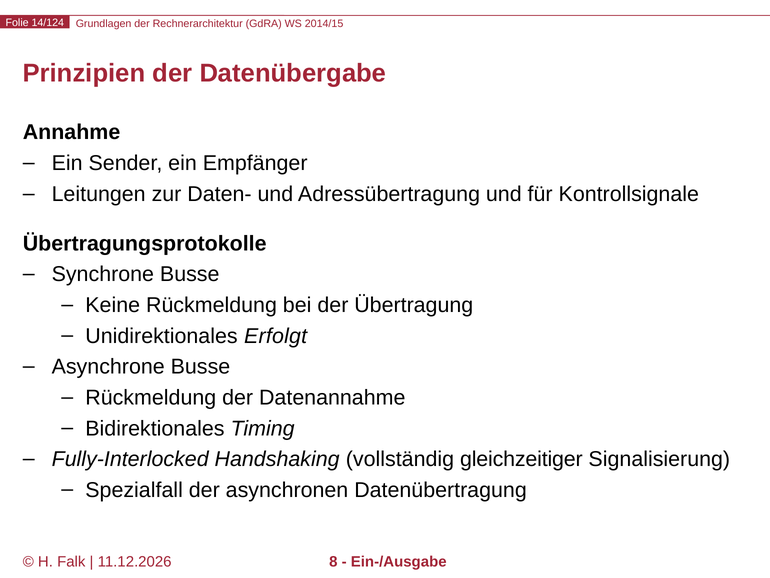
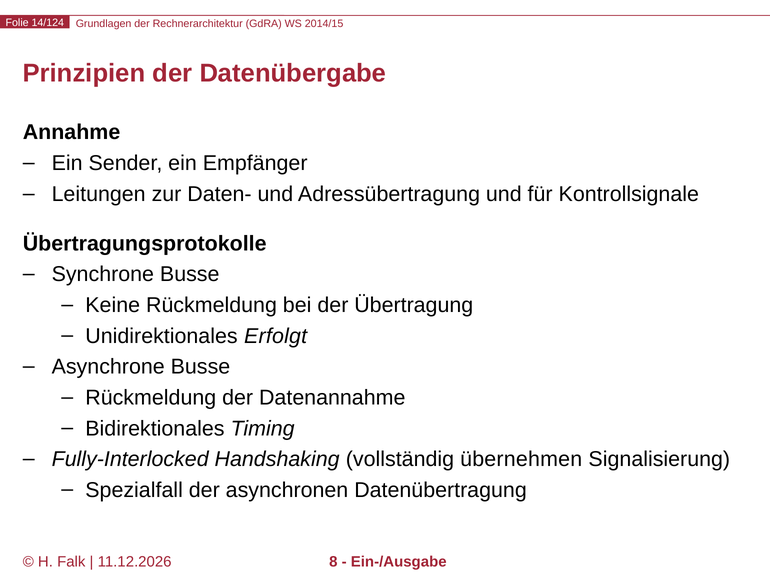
gleichzeitiger: gleichzeitiger -> übernehmen (521, 459)
